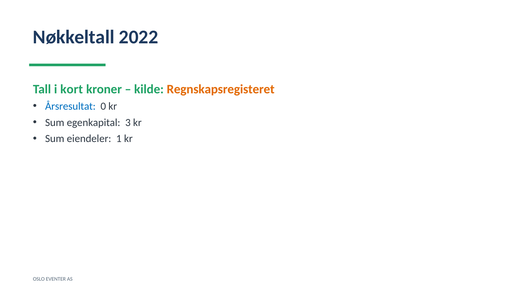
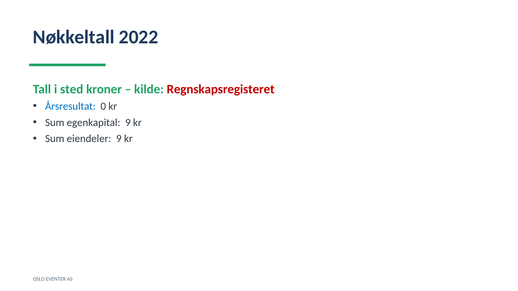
kort: kort -> sted (72, 89)
Regnskapsregisteret colour: orange -> red (221, 89)
egenkapital 3: 3 -> 9 (128, 123)
eiendeler 1: 1 -> 9 (119, 139)
